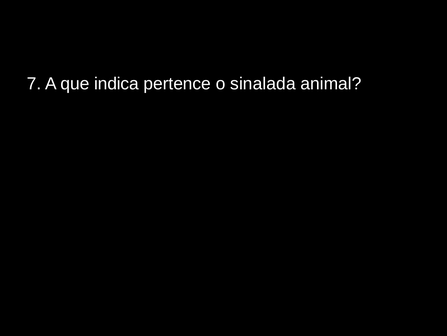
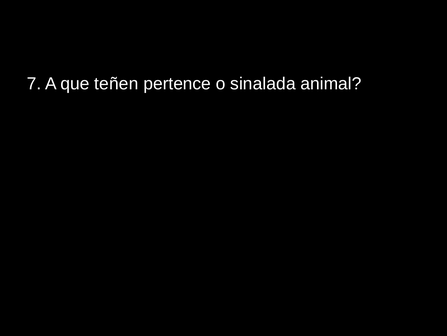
indica: indica -> teñen (116, 84)
